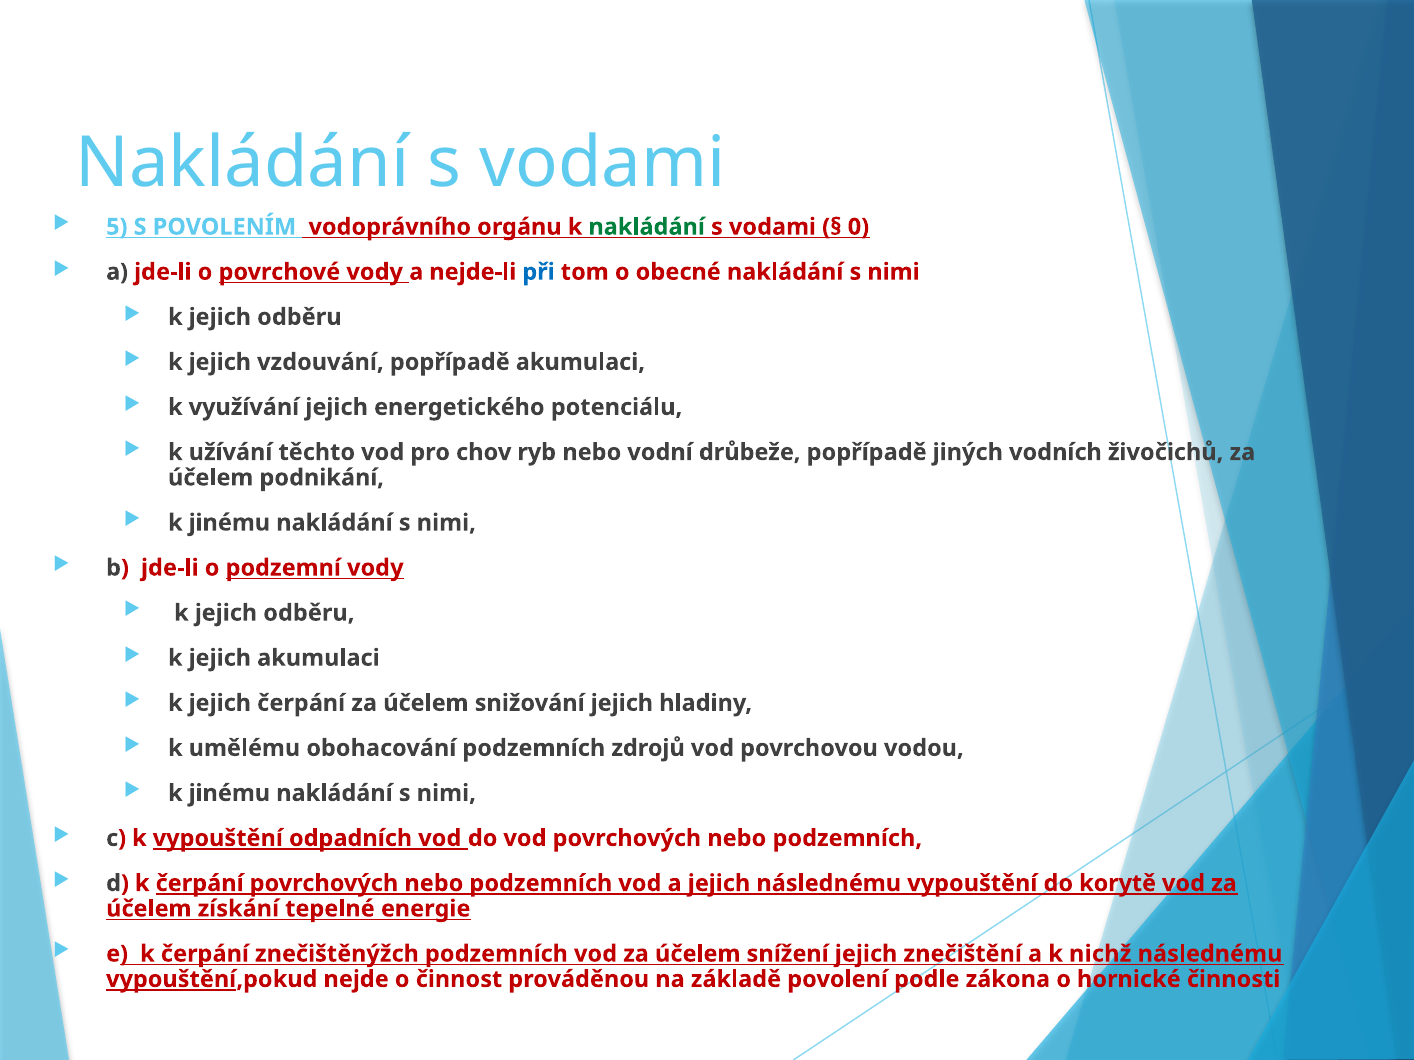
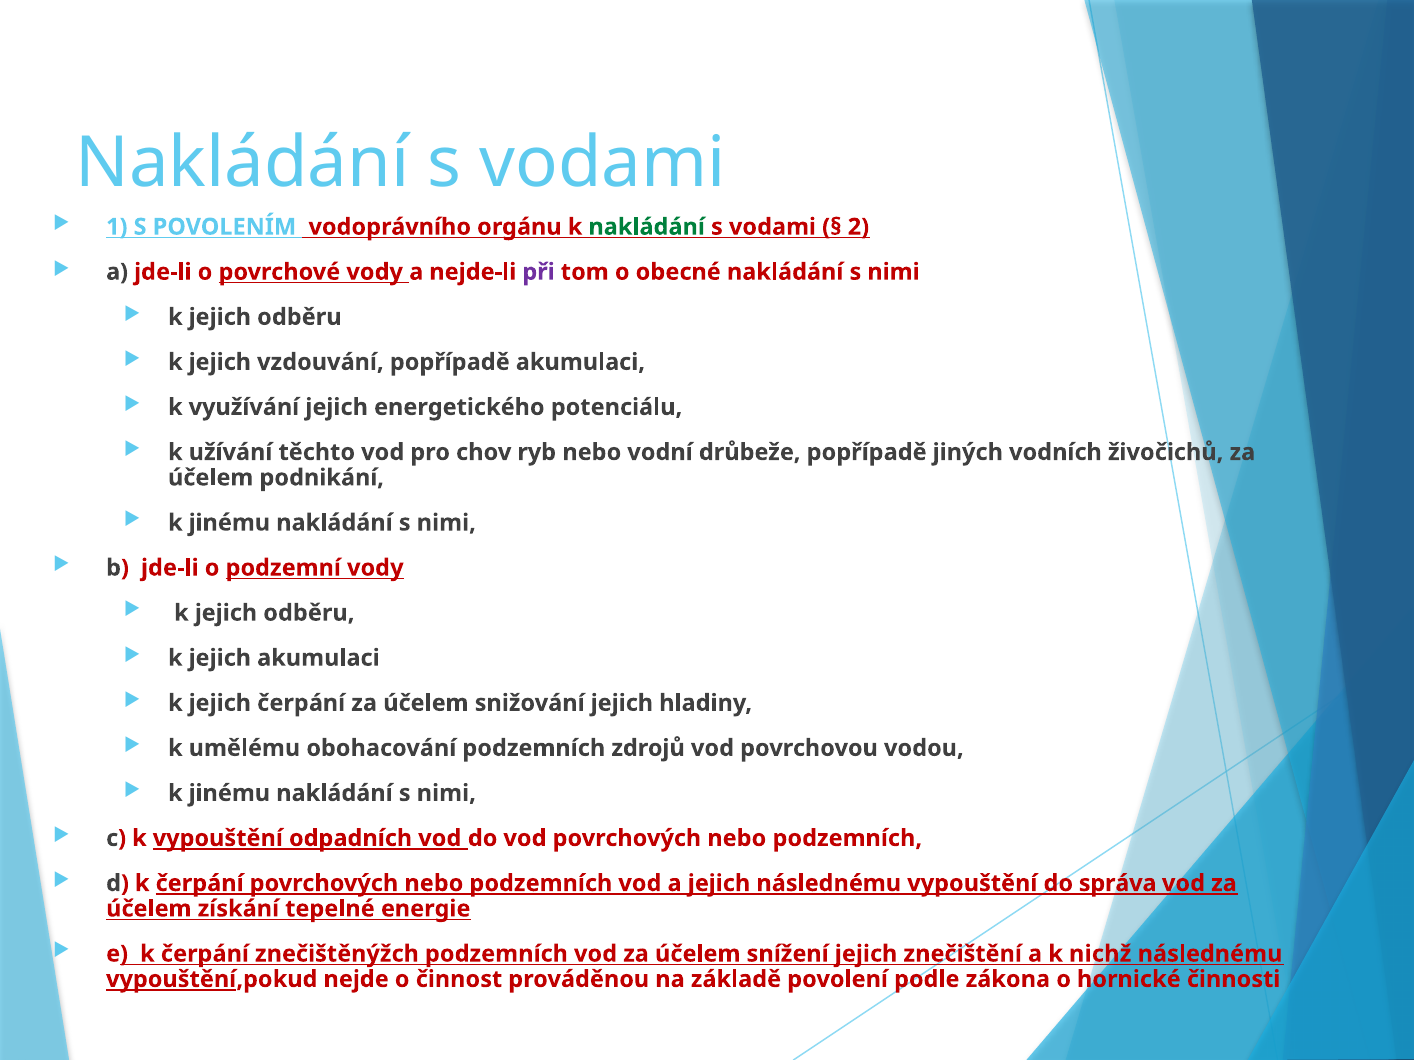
5: 5 -> 1 (117, 227)
0: 0 -> 2 (858, 227)
při colour: blue -> purple (539, 272)
korytě: korytě -> správa (1118, 884)
